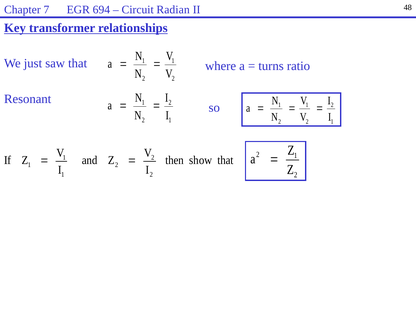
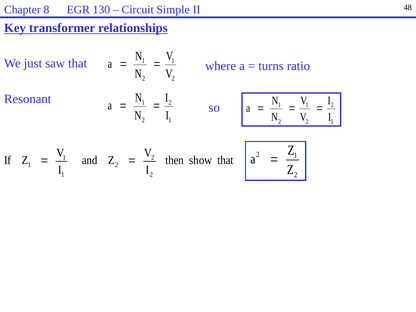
7: 7 -> 8 (46, 10)
694: 694 -> 130 (101, 10)
Radian: Radian -> Simple (173, 10)
